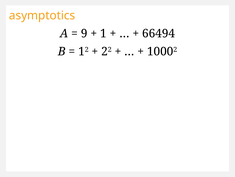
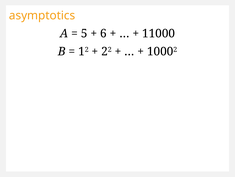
9: 9 -> 5 (84, 33)
1: 1 -> 6 (103, 33)
66494: 66494 -> 11000 (159, 33)
